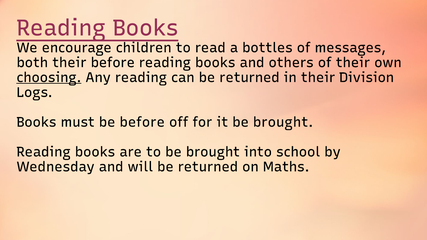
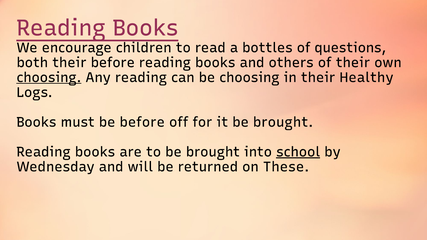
messages: messages -> questions (350, 48)
can be returned: returned -> choosing (249, 78)
Division: Division -> Healthy (366, 78)
school underline: none -> present (298, 152)
Maths: Maths -> These (286, 167)
